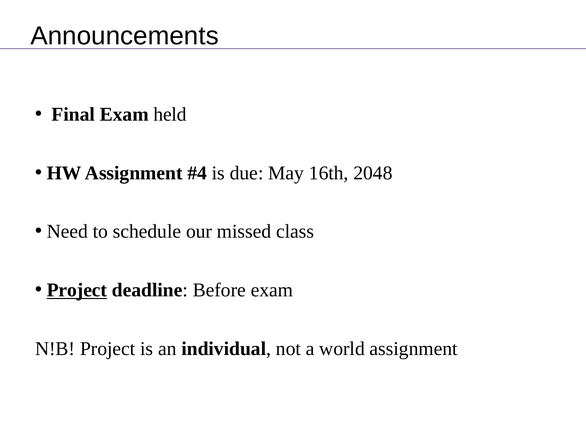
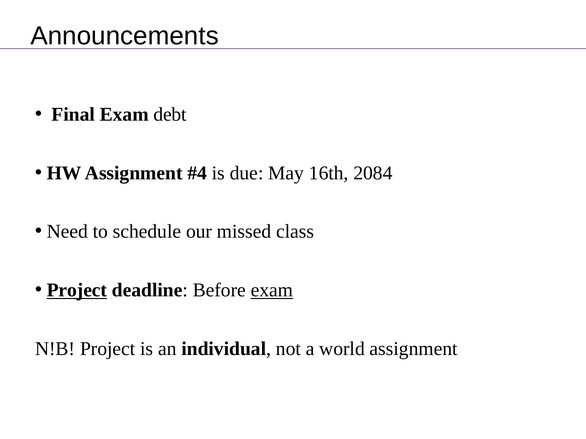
held: held -> debt (170, 115)
2048: 2048 -> 2084 (373, 173)
exam underline: none -> present (272, 290)
